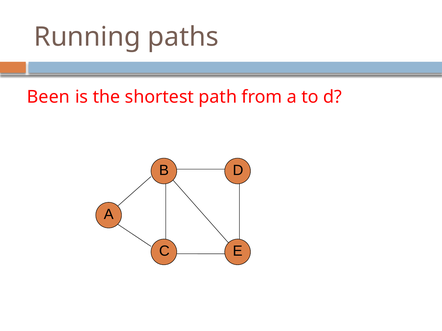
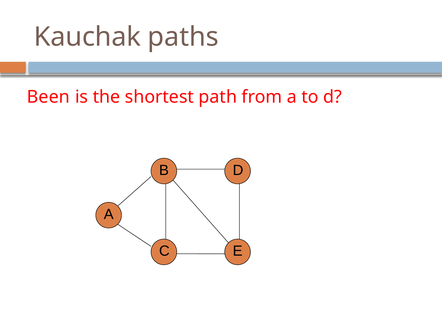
Running: Running -> Kauchak (87, 37)
